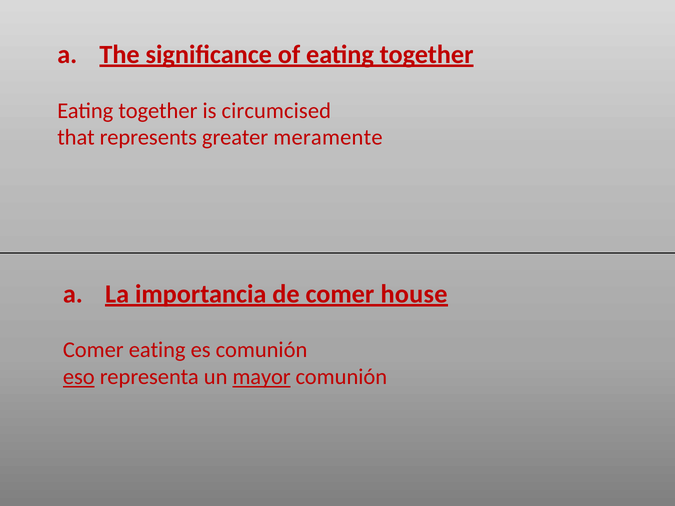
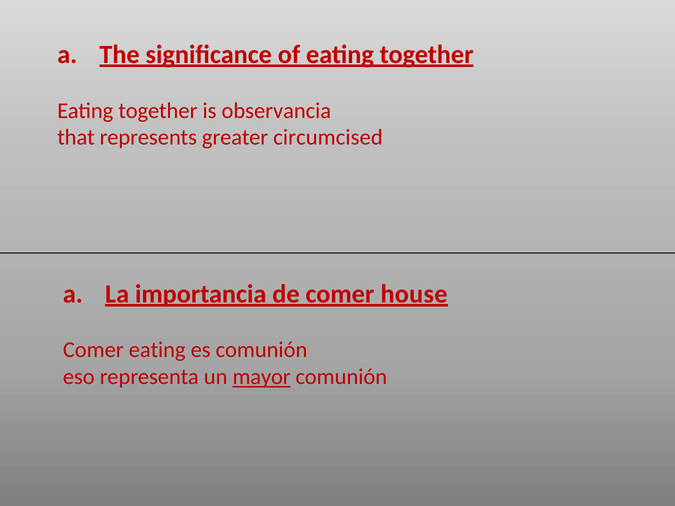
circumcised: circumcised -> observancia (276, 111)
meramente: meramente -> circumcised (328, 138)
eso underline: present -> none (79, 377)
